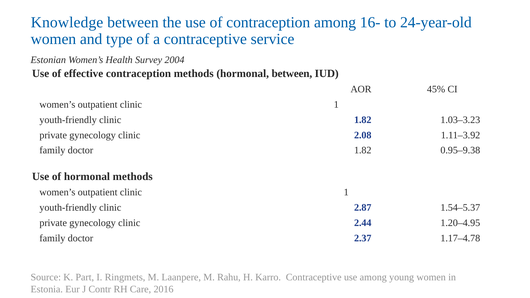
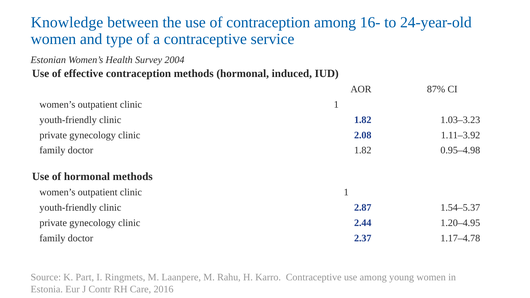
hormonal between: between -> induced (292, 74)
45%: 45% -> 87% (436, 89)
0.95–9.38: 0.95–9.38 -> 0.95–4.98 (460, 150)
